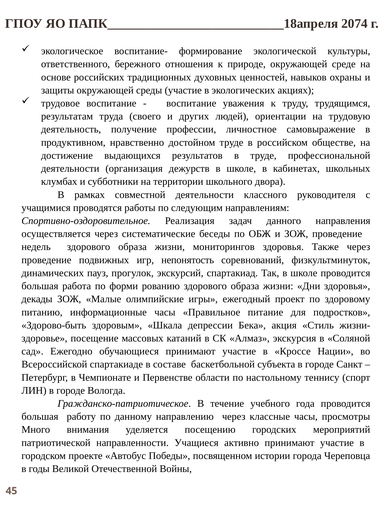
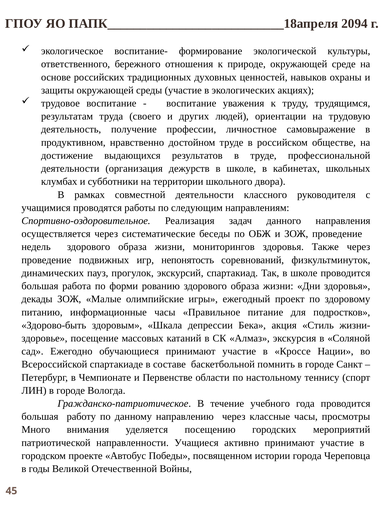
2074: 2074 -> 2094 (355, 24)
субъекта: субъекта -> помнить (276, 364)
